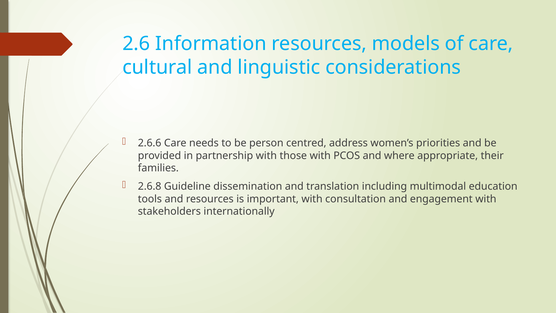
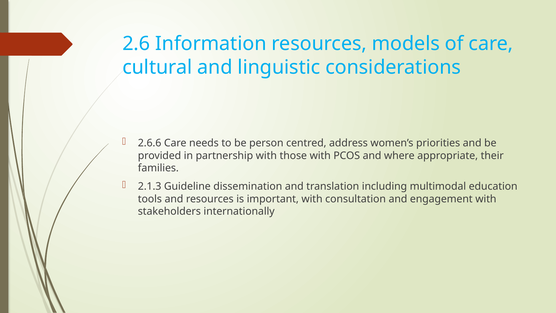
2.6.8: 2.6.8 -> 2.1.3 (150, 186)
